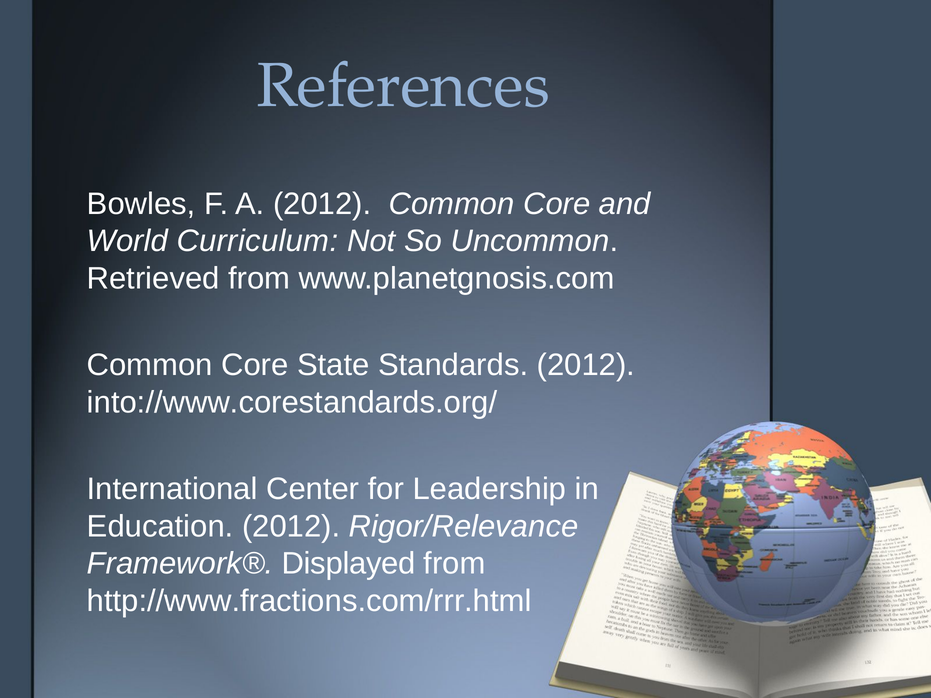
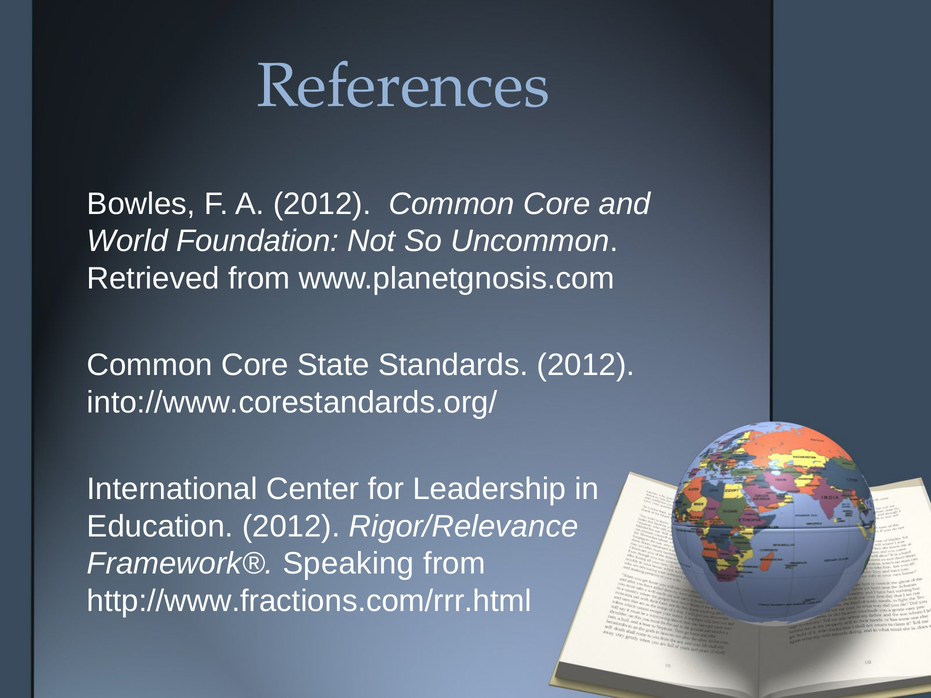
Curriculum: Curriculum -> Foundation (258, 241)
Displayed: Displayed -> Speaking (348, 564)
